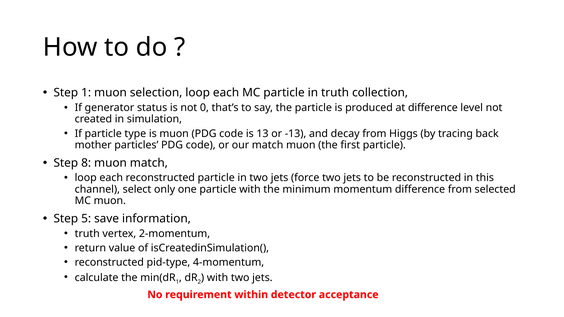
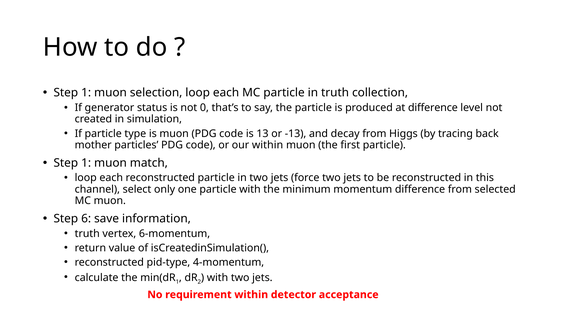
our match: match -> within (268, 145)
8: 8 -> 1 (86, 163)
5: 5 -> 6 (86, 219)
2-momentum: 2-momentum -> 6-momentum (175, 234)
